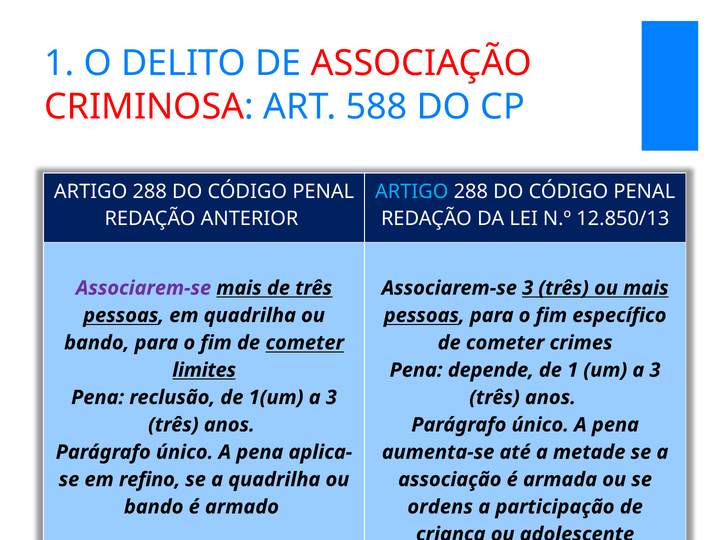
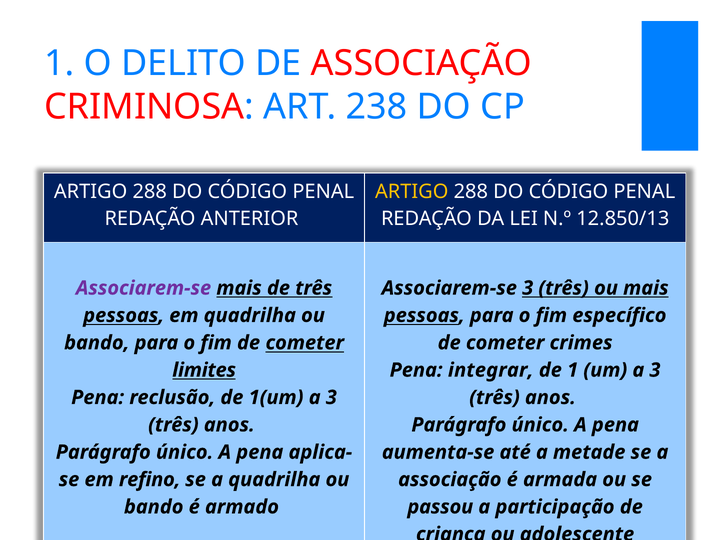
588: 588 -> 238 (377, 107)
ARTIGO colour: light blue -> yellow (412, 191)
depende: depende -> integrar (491, 370)
ordens: ordens -> passou (440, 507)
